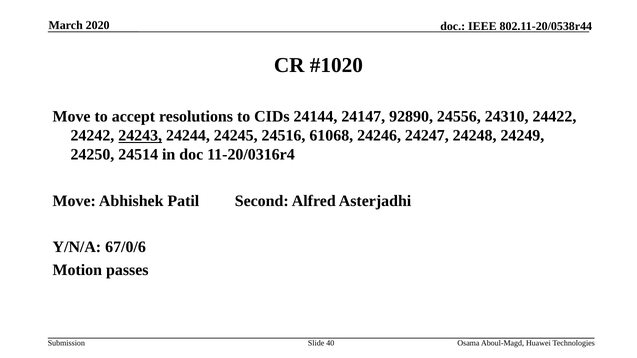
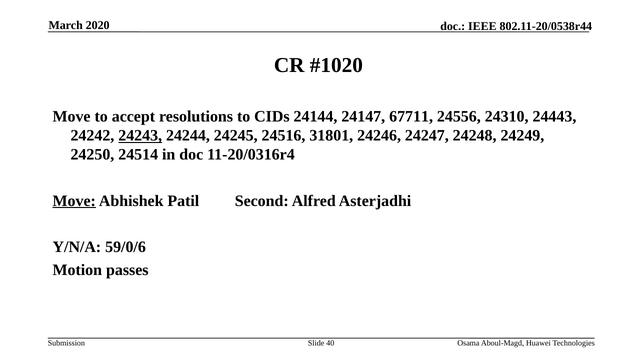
92890: 92890 -> 67711 (411, 117)
24422: 24422 -> 24443 (554, 117)
61068: 61068 -> 31801 (331, 136)
Move underline: none -> present (74, 201)
67/0/6: 67/0/6 -> 59/0/6 (126, 247)
